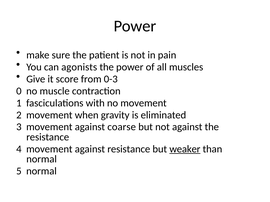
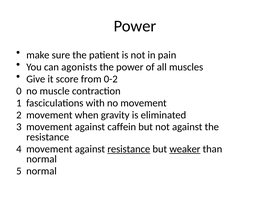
0-3: 0-3 -> 0-2 (111, 79)
coarse: coarse -> caffein (122, 127)
resistance underline: none -> present (129, 149)
